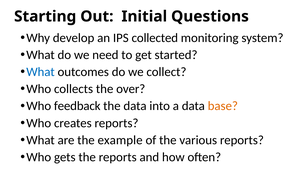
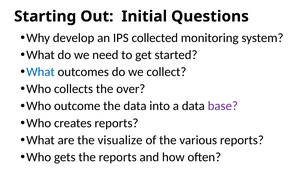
feedback: feedback -> outcome (77, 106)
base colour: orange -> purple (223, 106)
example: example -> visualize (120, 140)
